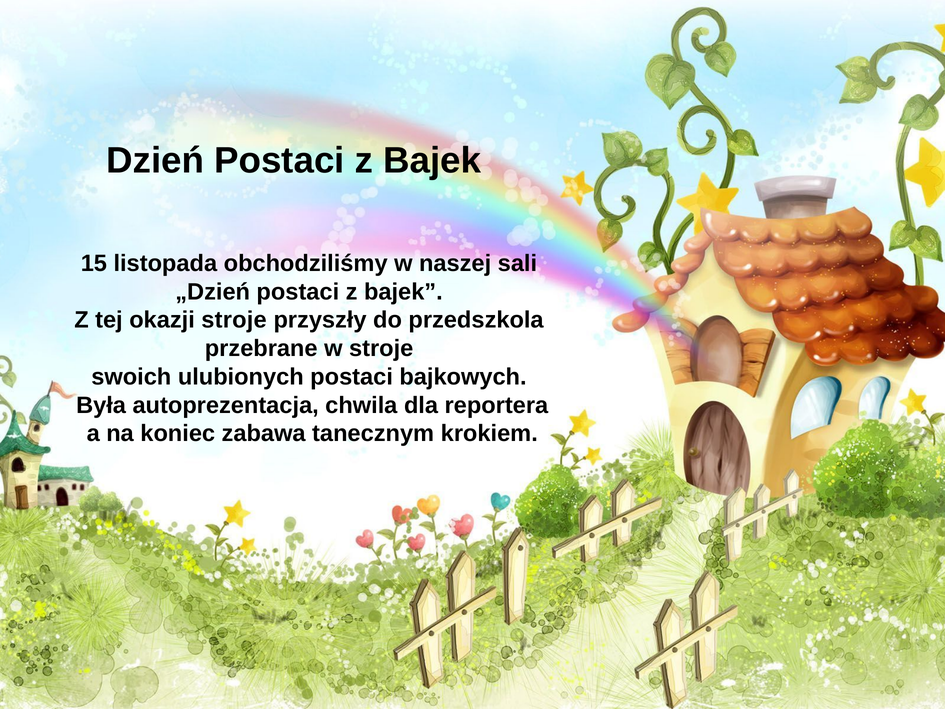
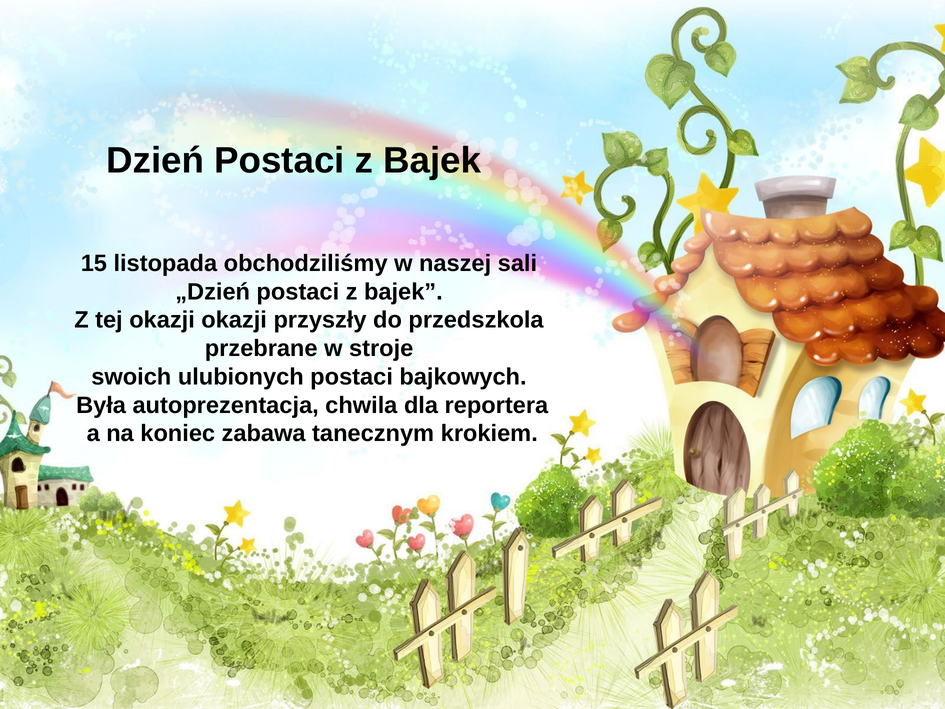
okazji stroje: stroje -> okazji (234, 320)
